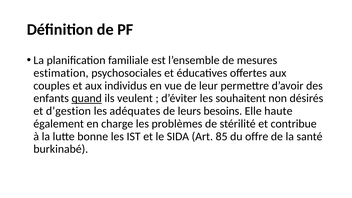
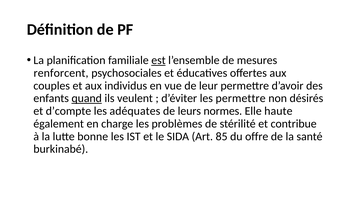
est underline: none -> present (158, 60)
estimation: estimation -> renforcent (61, 73)
les souhaitent: souhaitent -> permettre (241, 98)
d’gestion: d’gestion -> d’compte (68, 111)
besoins: besoins -> normes (223, 111)
